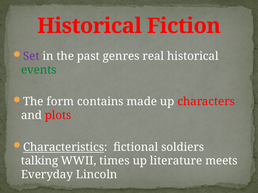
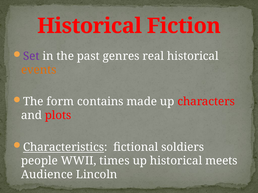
events colour: green -> orange (39, 70)
talking: talking -> people (39, 161)
up literature: literature -> historical (176, 161)
Everyday: Everyday -> Audience (47, 175)
